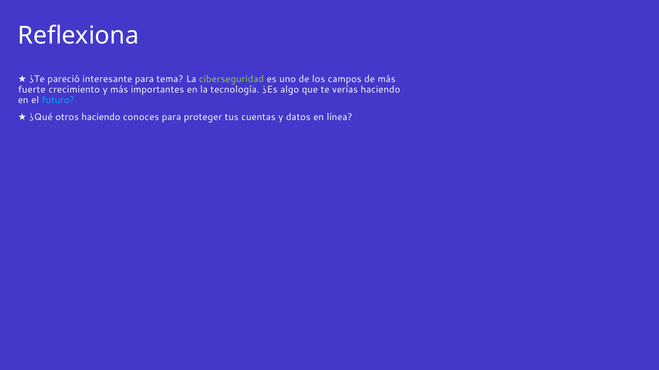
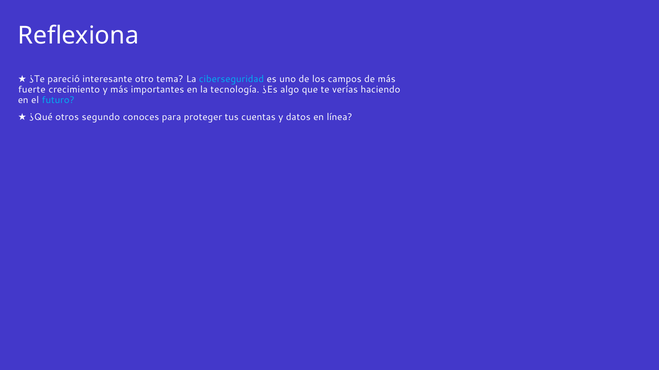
interesante para: para -> otro (144, 79)
ciberseguridad colour: light green -> light blue (231, 79)
otros haciendo: haciendo -> segundo (101, 117)
